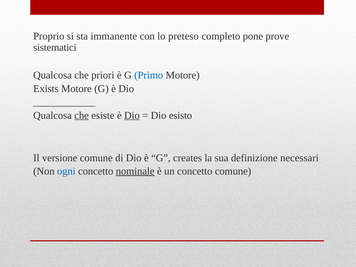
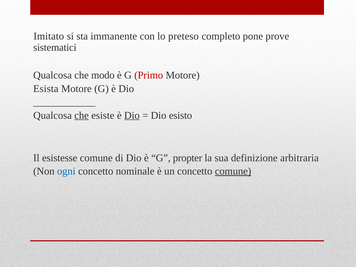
Proprio: Proprio -> Imitato (49, 36)
priori: priori -> modo (103, 75)
Primo colour: blue -> red (149, 75)
Exists: Exists -> Esista (46, 89)
versione: versione -> esistesse (60, 158)
creates: creates -> propter (188, 158)
necessari: necessari -> arbitraria (299, 158)
nominale underline: present -> none (135, 171)
comune underline: none -> present (233, 171)
